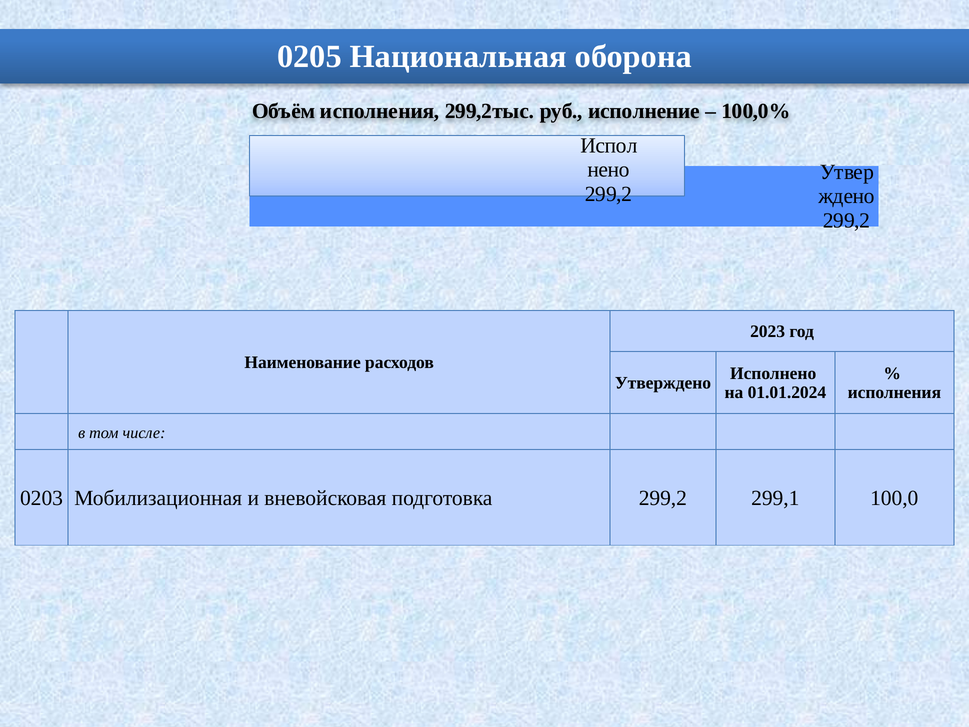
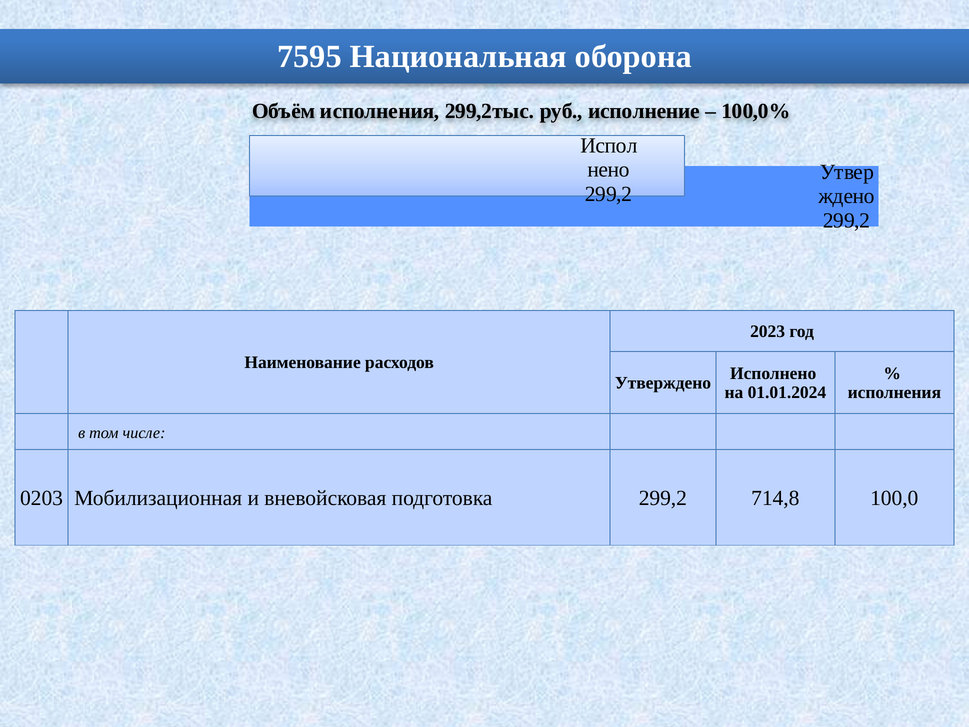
0205: 0205 -> 7595 (309, 56)
299,1: 299,1 -> 714,8 (775, 498)
